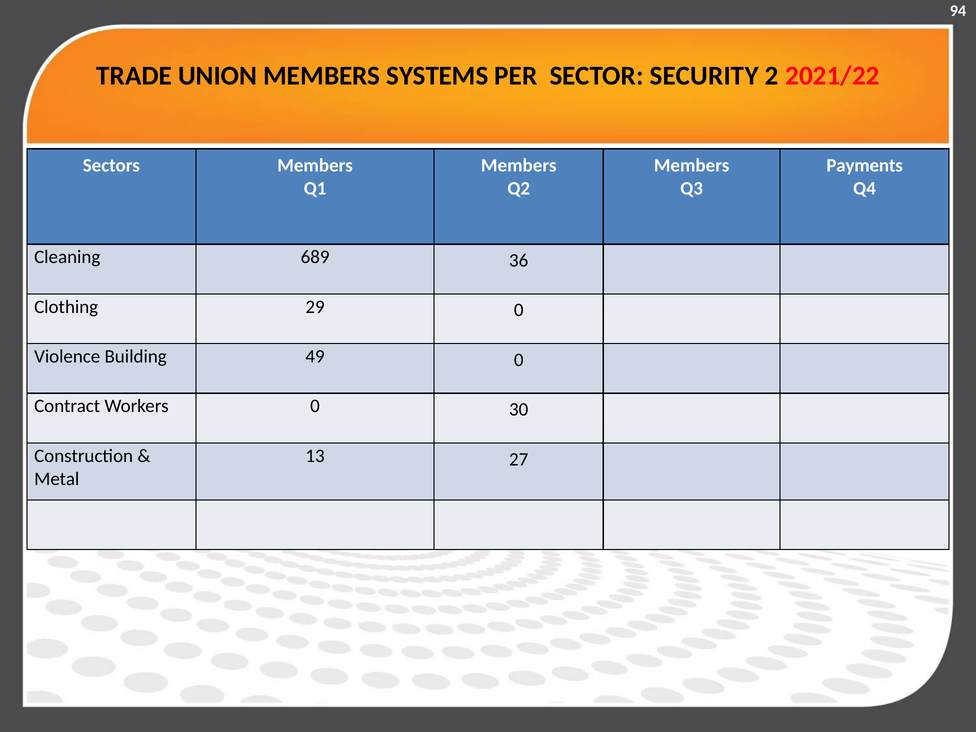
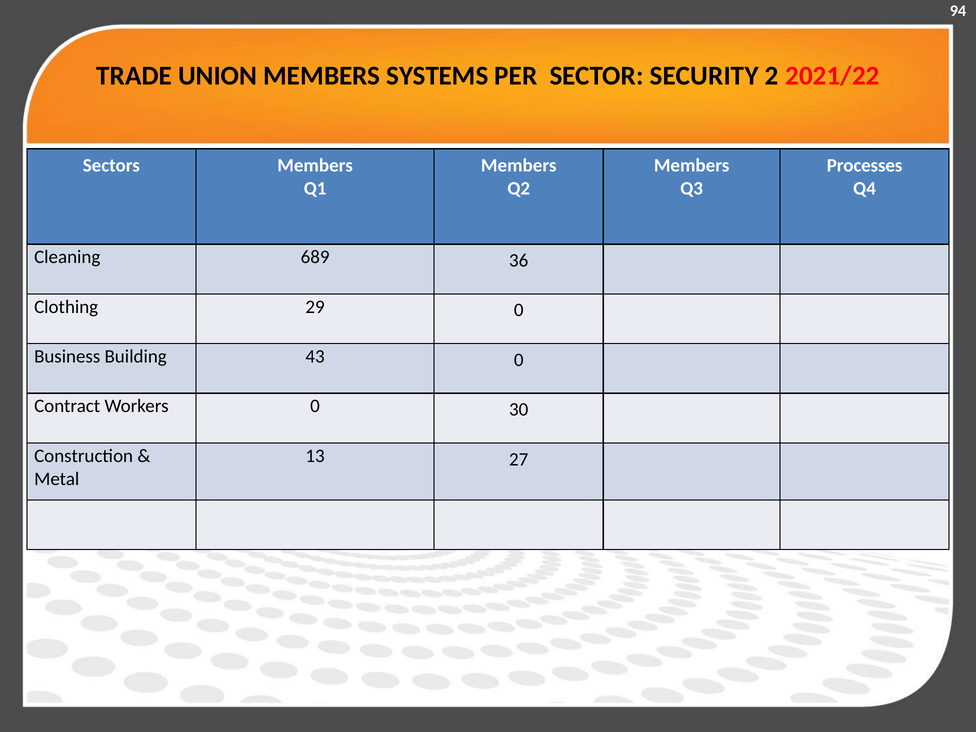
Payments: Payments -> Processes (865, 165)
Violence: Violence -> Business (67, 356)
49: 49 -> 43 (315, 356)
